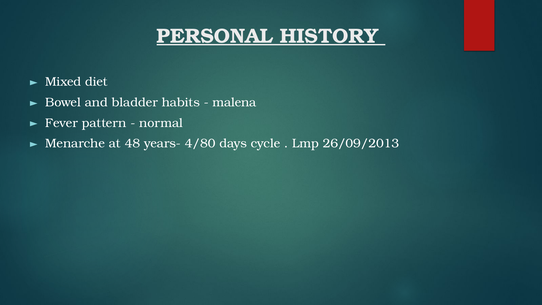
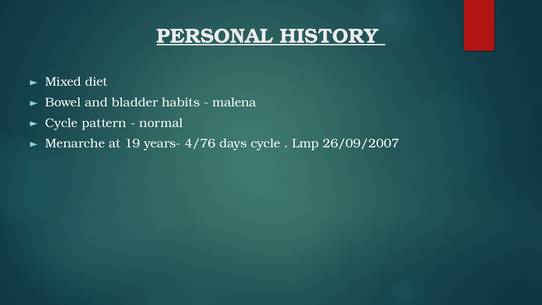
Fever: Fever -> Cycle (61, 123)
48: 48 -> 19 (132, 143)
4/80: 4/80 -> 4/76 (200, 143)
26/09/2013: 26/09/2013 -> 26/09/2007 (361, 143)
